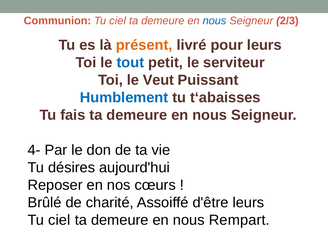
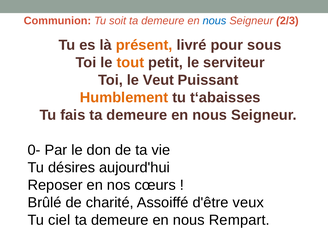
Communion Tu ciel: ciel -> soit (118, 21)
pour leurs: leurs -> sous (264, 45)
tout colour: blue -> orange (130, 63)
Humblement colour: blue -> orange (124, 98)
4-: 4- -> 0- (34, 150)
d'être leurs: leurs -> veux (248, 203)
